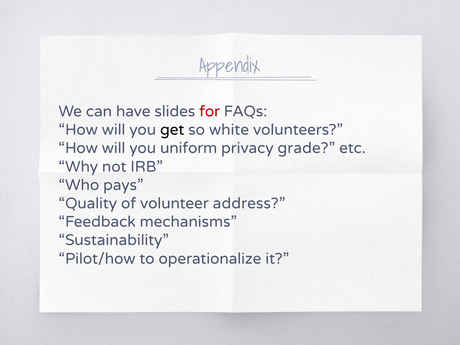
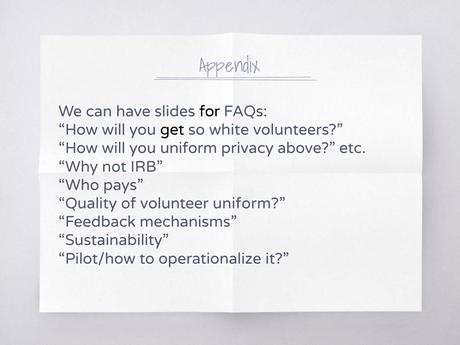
for colour: red -> black (210, 111)
grade: grade -> above (306, 148)
volunteer address: address -> uniform (249, 203)
